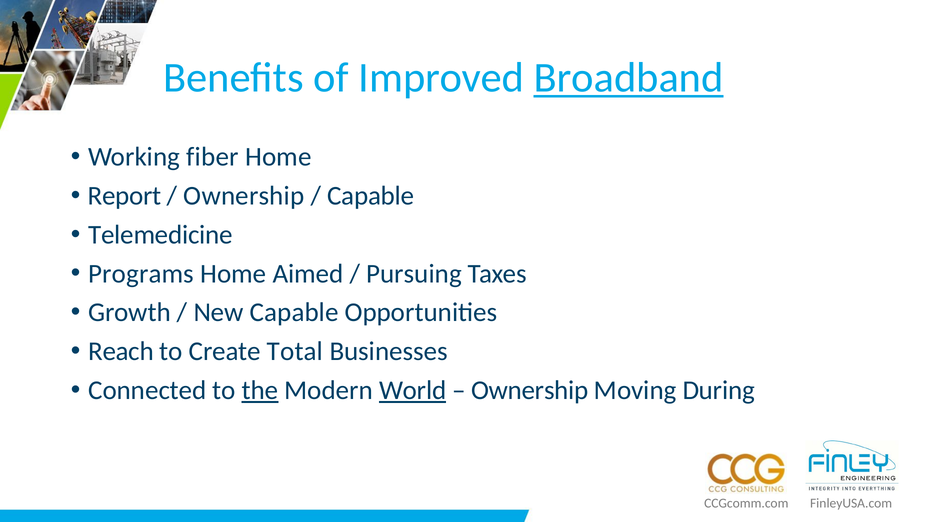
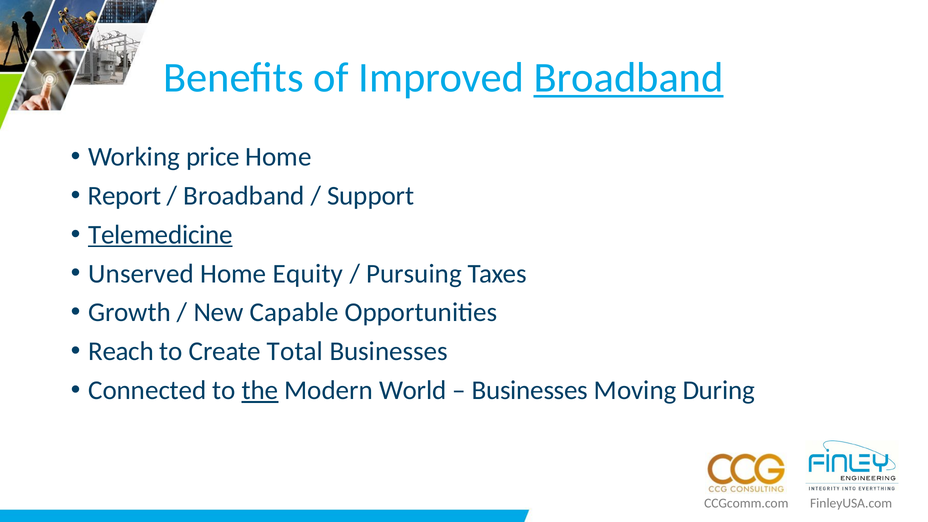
fiber: fiber -> price (213, 157)
Ownership: Ownership -> Broadband (244, 196)
Capable: Capable -> Support (371, 196)
Telemedicine underline: none -> present (160, 235)
Programs: Programs -> Unserved (141, 274)
Aimed: Aimed -> Equity (308, 274)
World underline: present -> none (413, 390)
Ownership: Ownership -> Businesses (530, 390)
